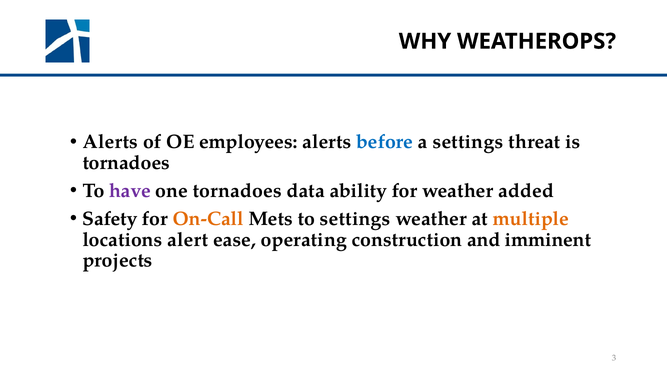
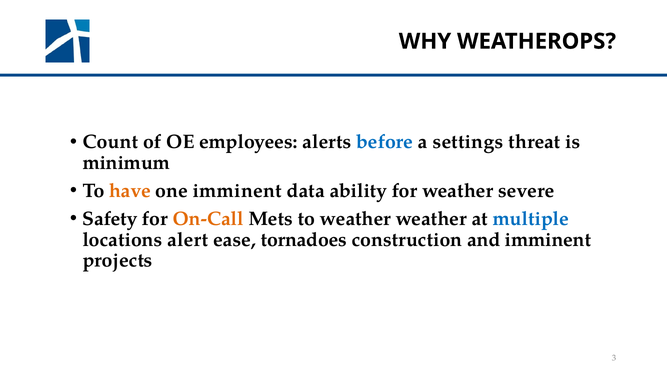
Alerts: Alerts -> Count (110, 142)
tornadoes: tornadoes -> minimum (126, 163)
have colour: purple -> orange (130, 191)
one tornadoes: tornadoes -> imminent (237, 191)
added: added -> severe (526, 191)
to settings: settings -> weather (355, 219)
multiple colour: orange -> blue (531, 219)
operating: operating -> tornadoes (304, 240)
